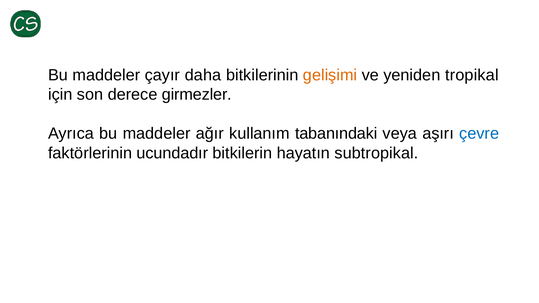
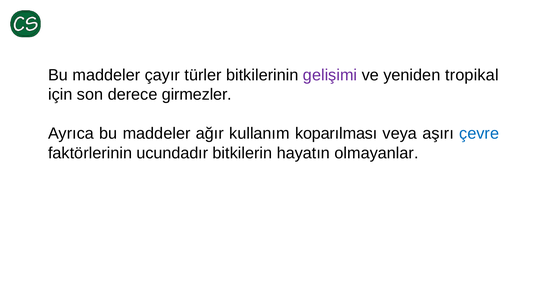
daha: daha -> türler (203, 75)
gelişimi colour: orange -> purple (330, 75)
tabanındaki: tabanındaki -> koparılması (336, 134)
subtropikal: subtropikal -> olmayanlar (377, 153)
